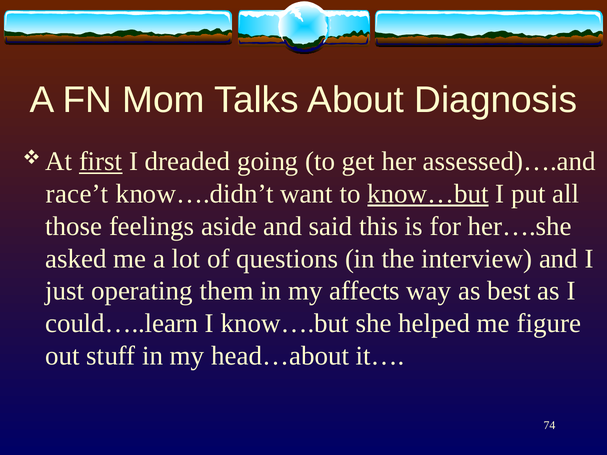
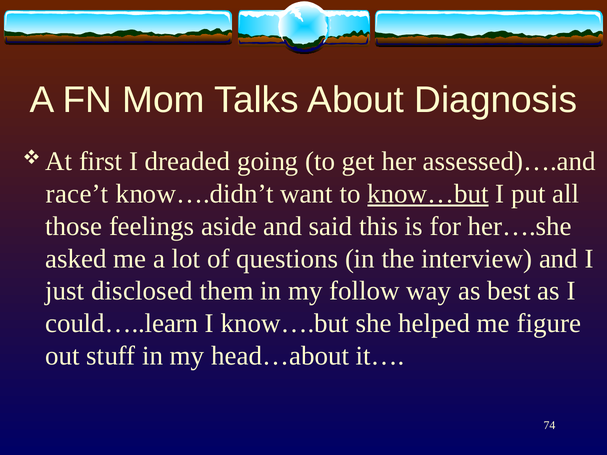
first underline: present -> none (101, 162)
operating: operating -> disclosed (142, 291)
affects: affects -> follow (364, 291)
